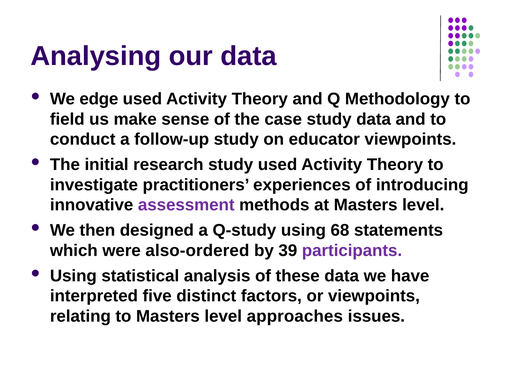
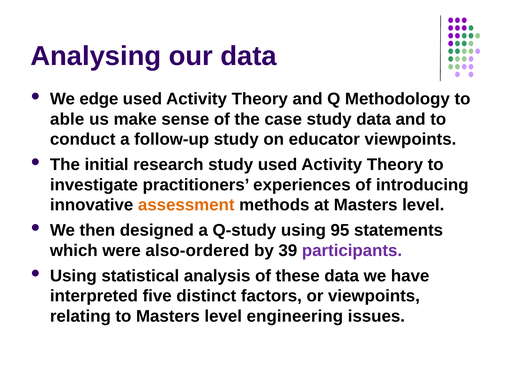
field: field -> able (67, 119)
assessment colour: purple -> orange (186, 205)
68: 68 -> 95 (340, 231)
approaches: approaches -> engineering (295, 317)
